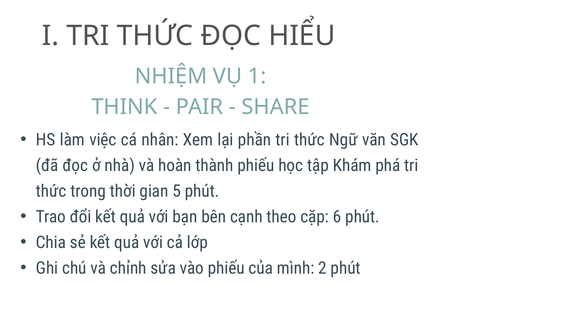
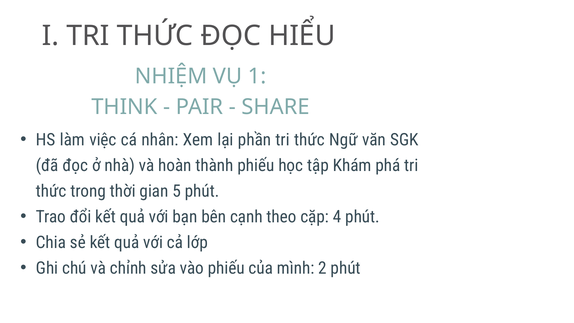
6: 6 -> 4 (337, 217)
